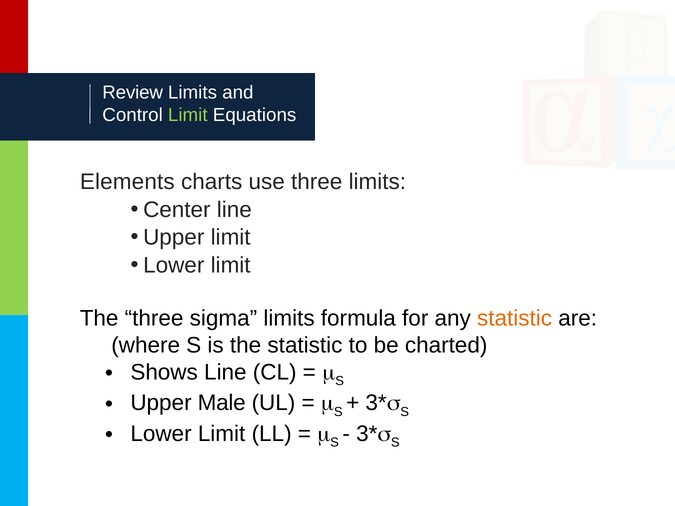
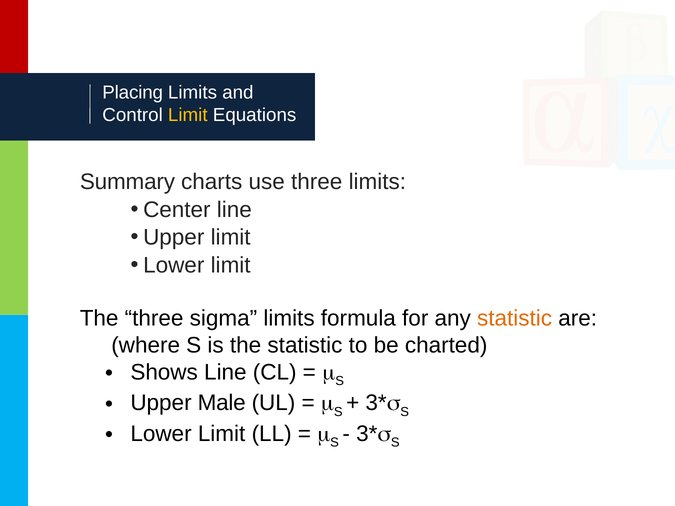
Review: Review -> Placing (133, 92)
Limit colour: light green -> yellow (188, 115)
Elements: Elements -> Summary (127, 182)
